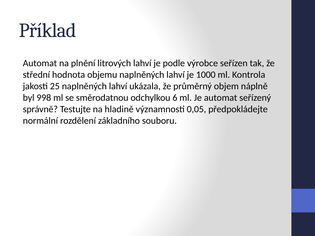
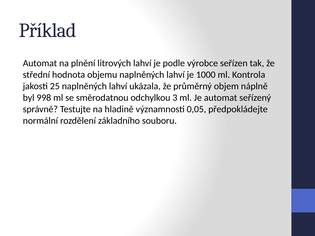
6: 6 -> 3 (175, 98)
